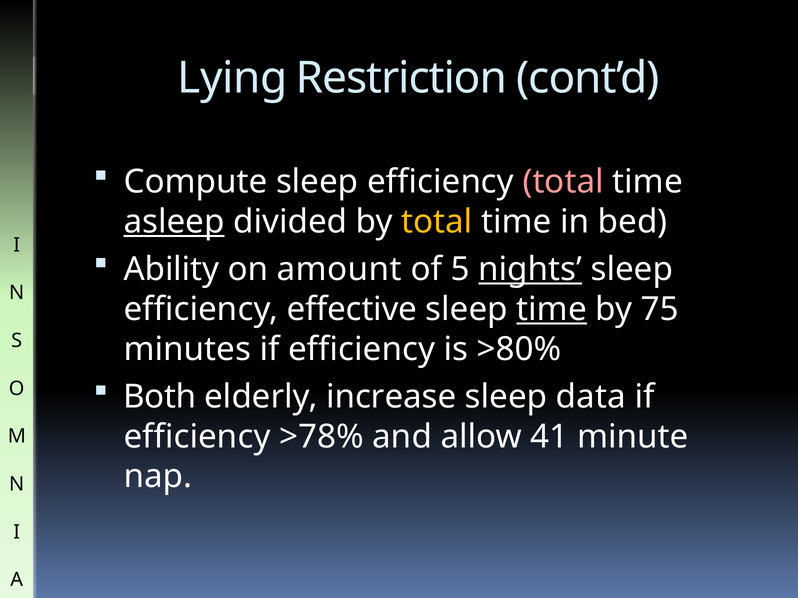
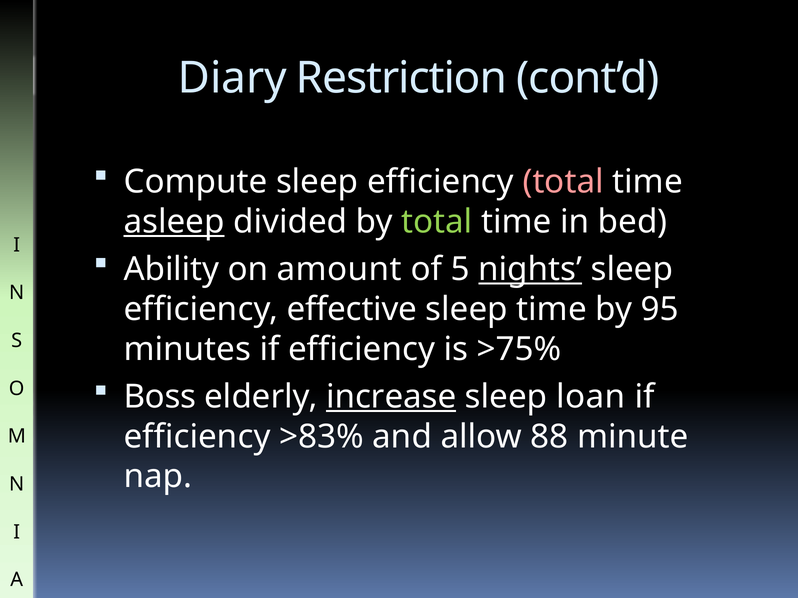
Lying: Lying -> Diary (232, 78)
total colour: yellow -> light green (437, 222)
time underline: present -> none (552, 309)
75: 75 -> 95 (660, 309)
>80%: >80% -> >75% (519, 349)
Both: Both -> Boss (160, 397)
increase underline: none -> present (391, 397)
data: data -> loan (591, 397)
>78%: >78% -> >83% (321, 437)
41: 41 -> 88 (549, 437)
